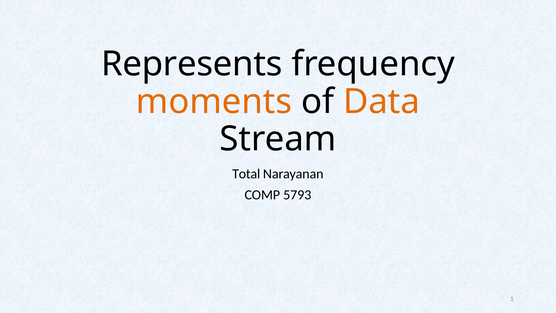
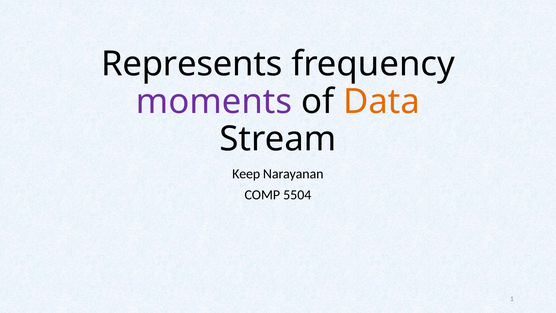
moments colour: orange -> purple (214, 101)
Total: Total -> Keep (246, 174)
5793: 5793 -> 5504 (297, 195)
